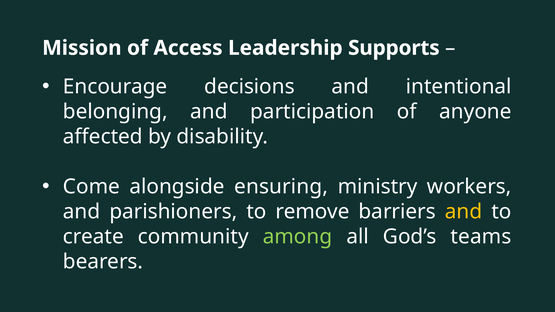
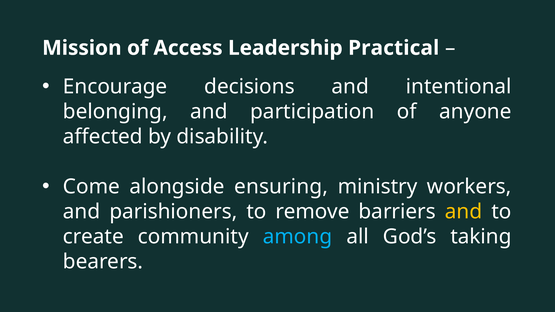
Supports: Supports -> Practical (394, 48)
among colour: light green -> light blue (297, 237)
teams: teams -> taking (481, 237)
